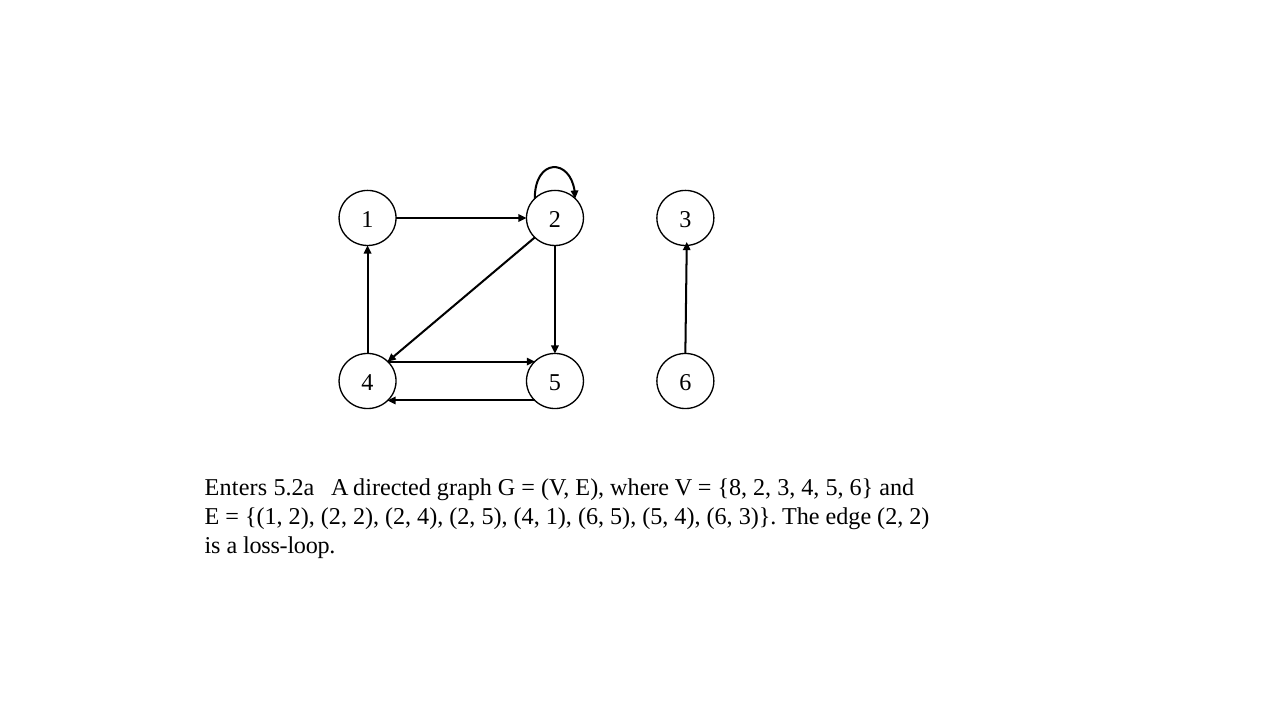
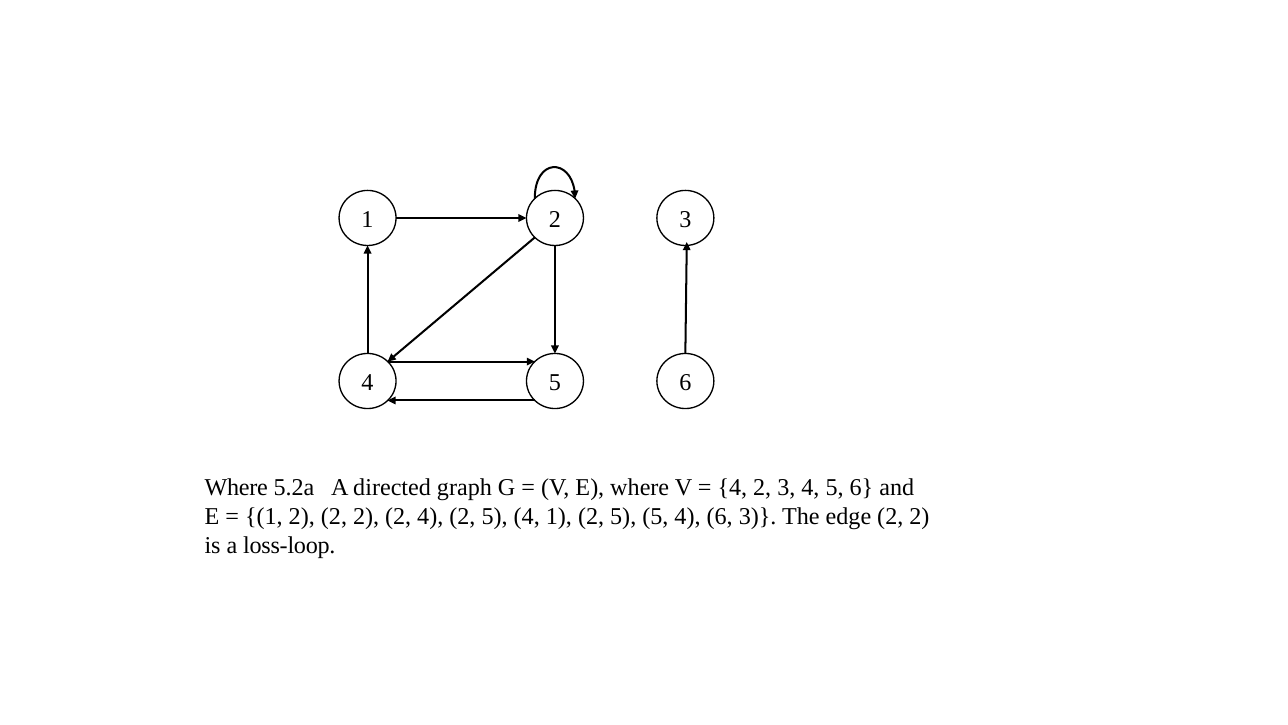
Enters: Enters -> Where (236, 487)
8: 8 -> 4 (732, 487)
4 1 6: 6 -> 2 (591, 516)
